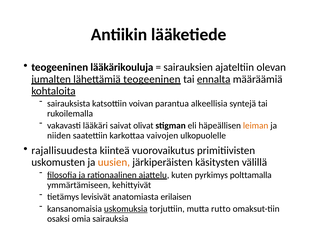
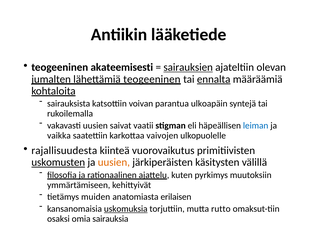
lääkärikouluja: lääkärikouluja -> akateemisesti (122, 67)
sairauksien underline: none -> present (188, 67)
alkeellisia: alkeellisia -> ulkoapäin (209, 103)
vakavasti lääkäri: lääkäri -> uusien (95, 125)
olivat: olivat -> vaatii (143, 125)
leiman colour: orange -> blue (256, 125)
niiden: niiden -> vaikka (59, 135)
uskomusten underline: none -> present (58, 162)
polttamalla: polttamalla -> muutoksiin (251, 174)
levisivät: levisivät -> muiden (96, 196)
